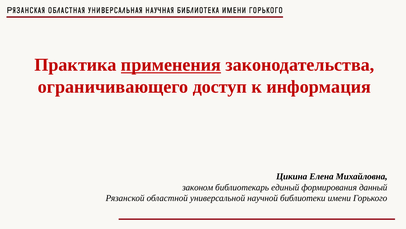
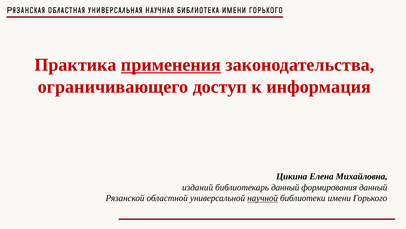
законом: законом -> изданий (198, 187)
библиотекарь единый: единый -> данный (285, 187)
научной underline: none -> present (263, 198)
